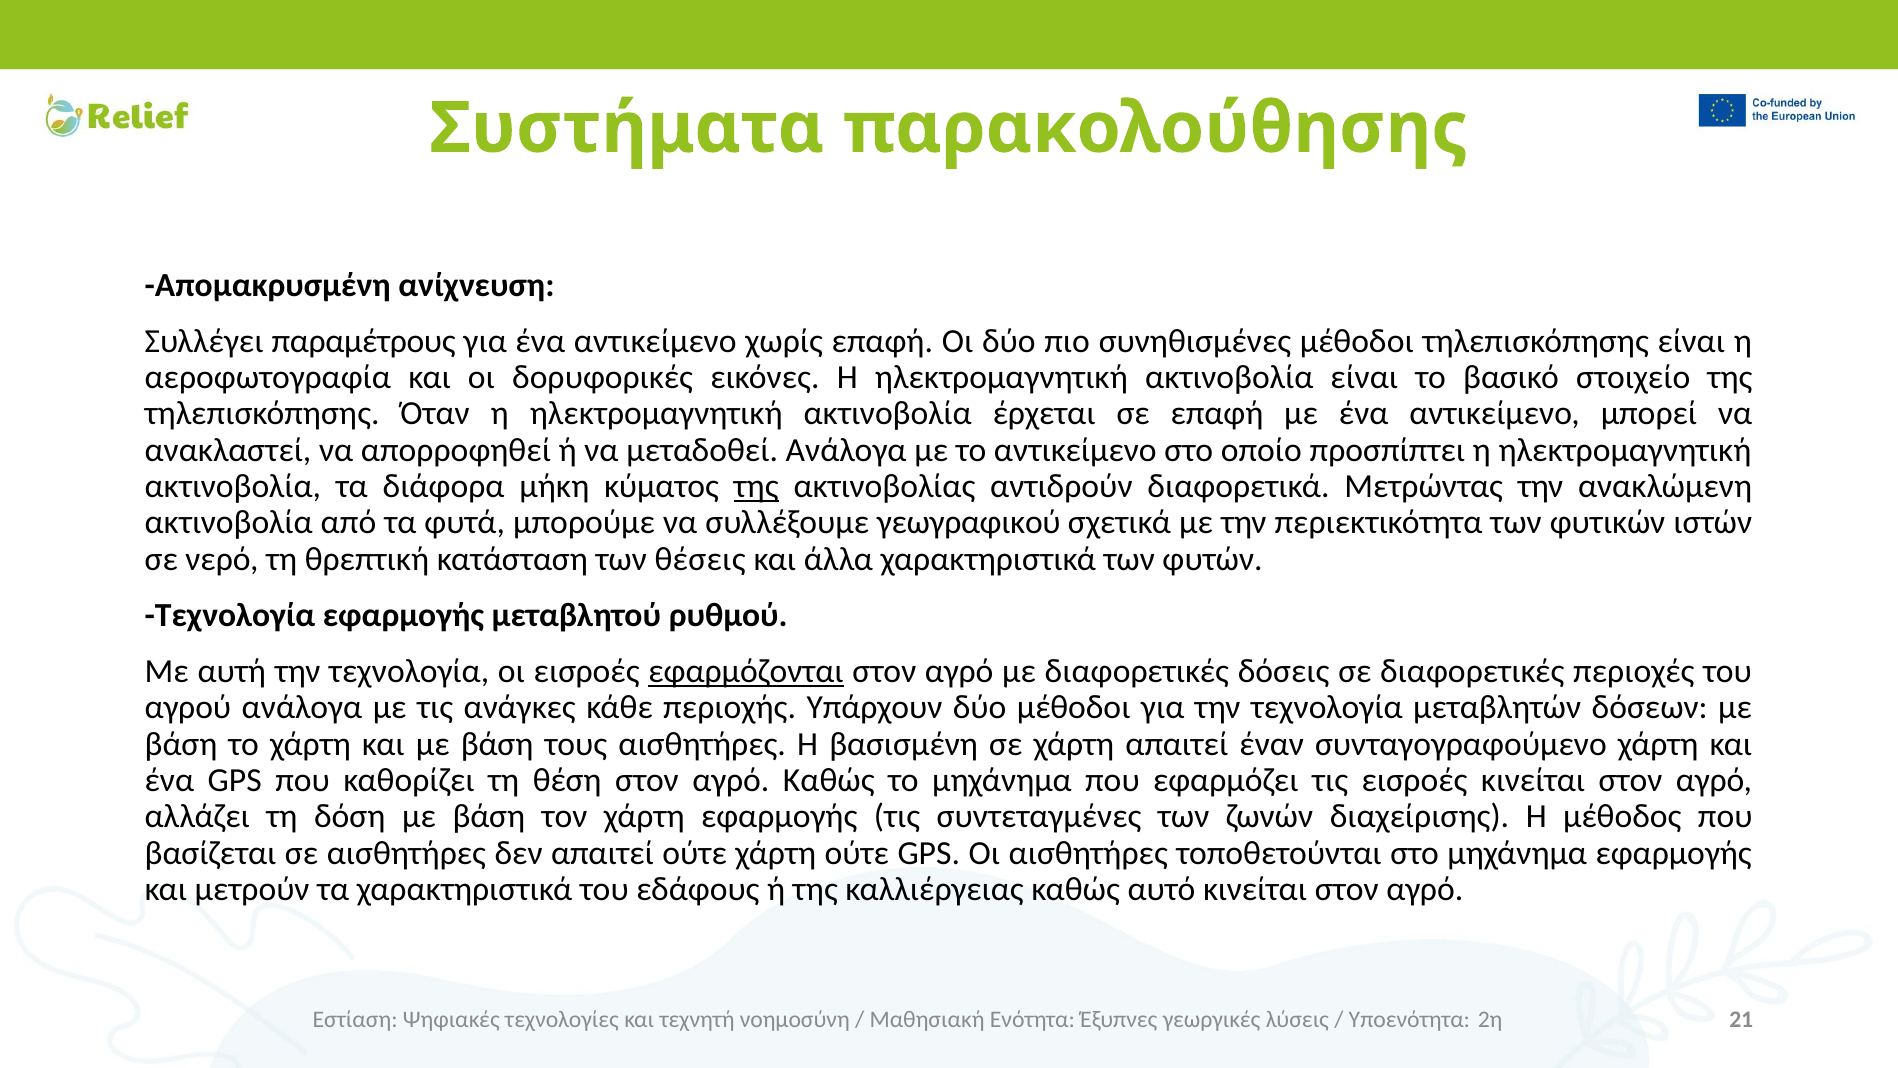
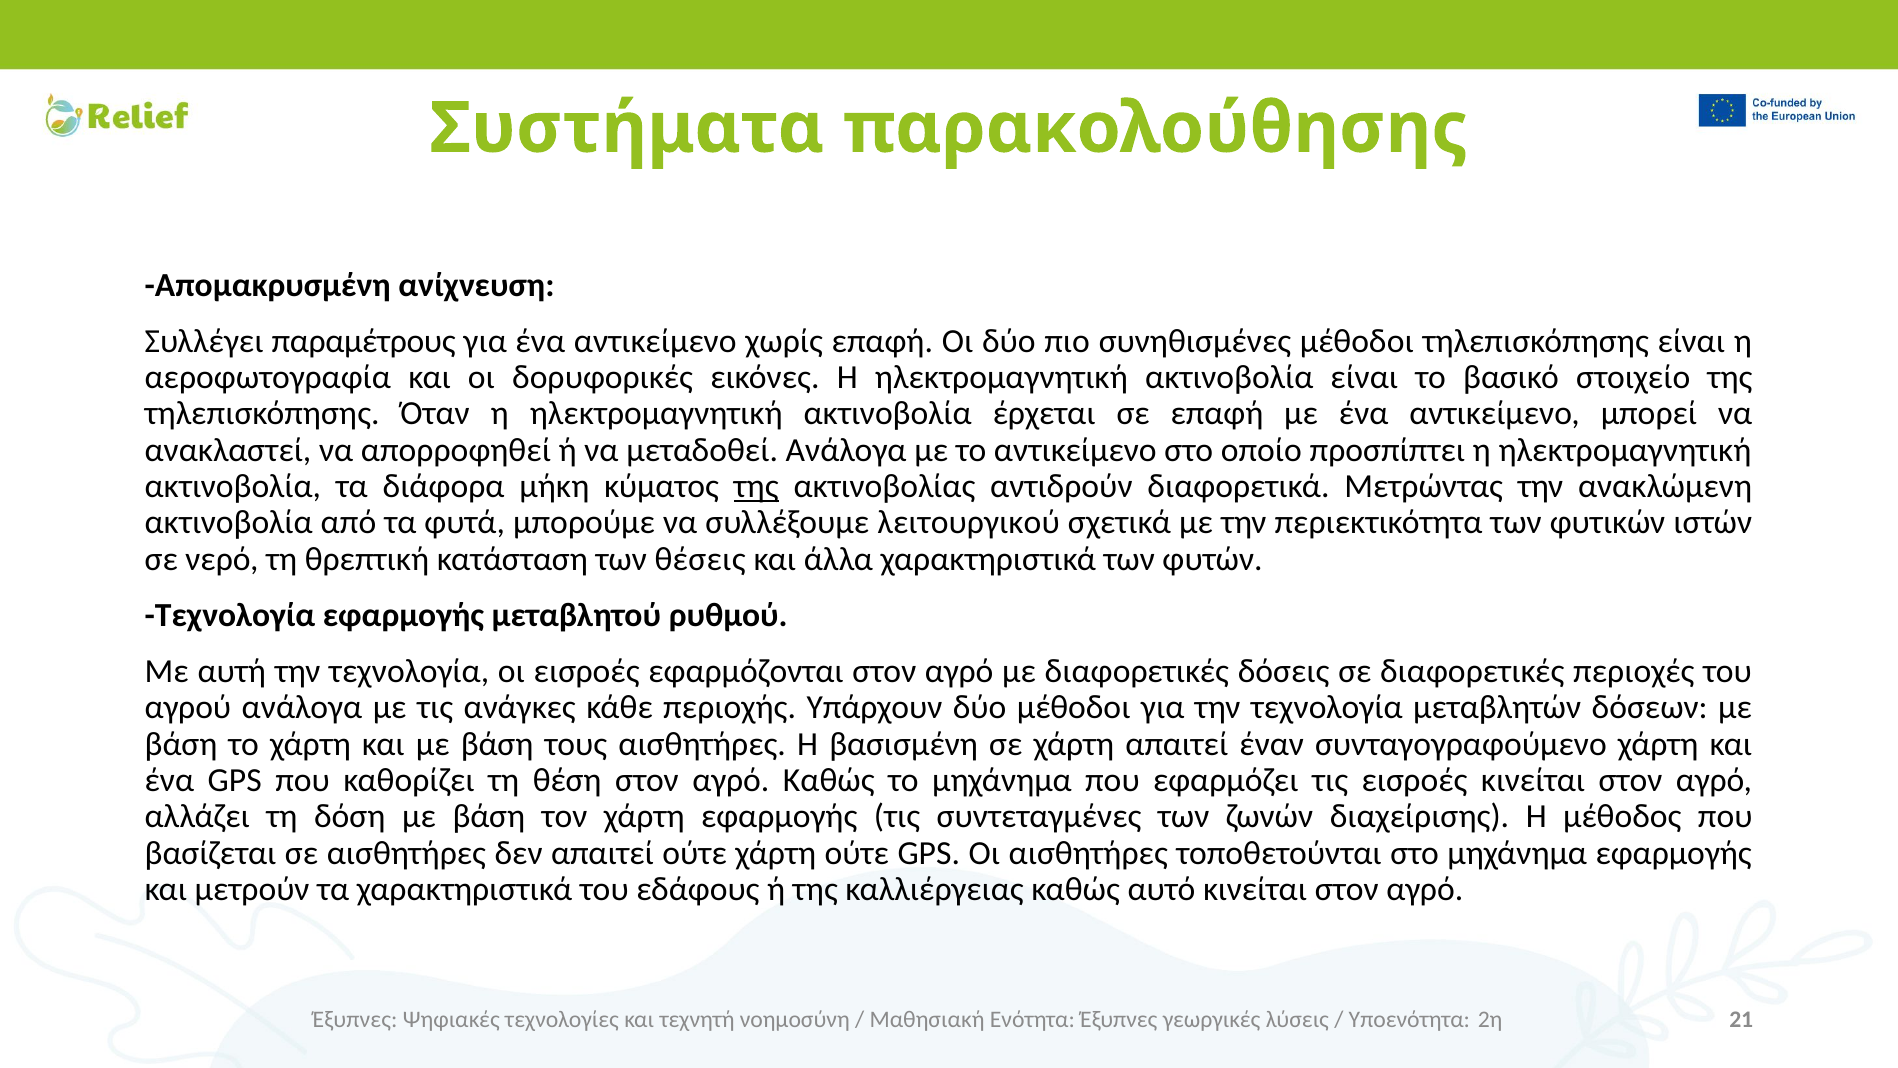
γεωγραφικού: γεωγραφικού -> λειτουργικού (969, 523)
εφαρμόζονται underline: present -> none (746, 671)
Εστίαση: Εστίαση -> Έξυπνες (355, 1020)
